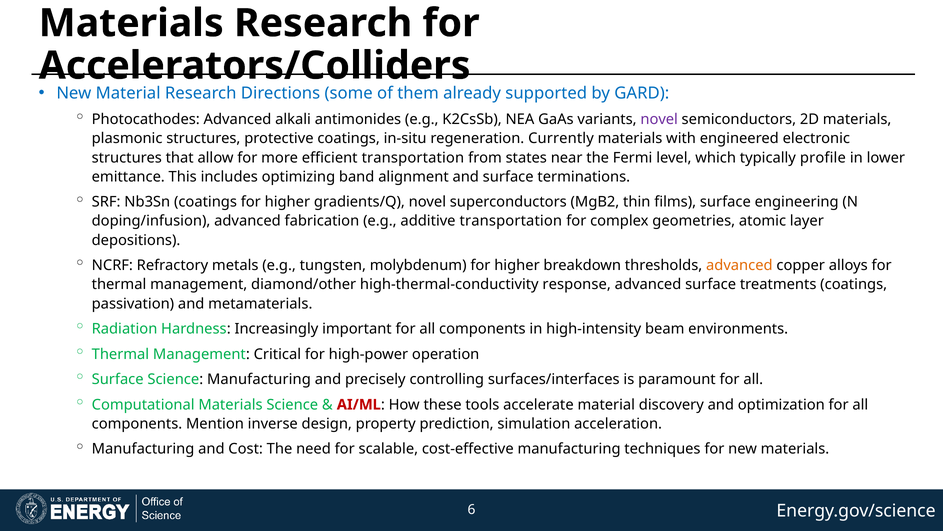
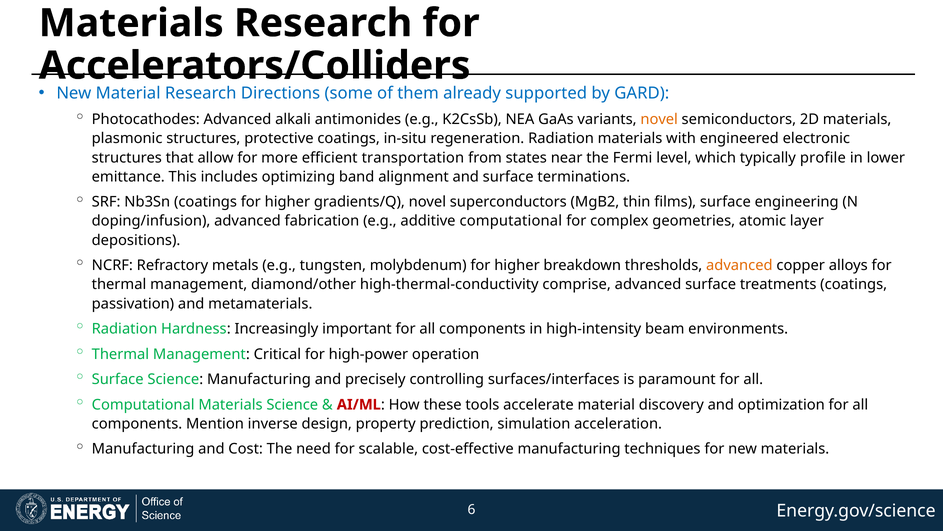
novel colour: purple -> orange (659, 119)
regeneration Currently: Currently -> Radiation (561, 138)
additive transportation: transportation -> computational (511, 221)
response: response -> comprise (577, 284)
